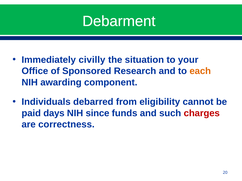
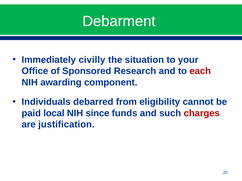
each colour: orange -> red (200, 71)
days: days -> local (54, 113)
correctness: correctness -> justification (66, 125)
